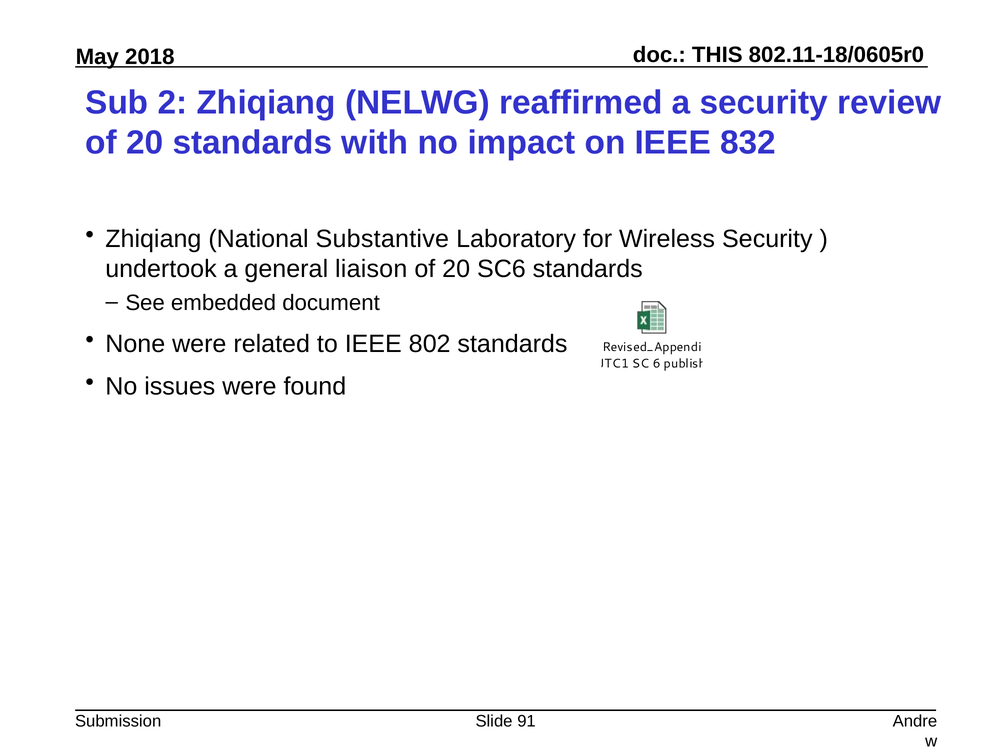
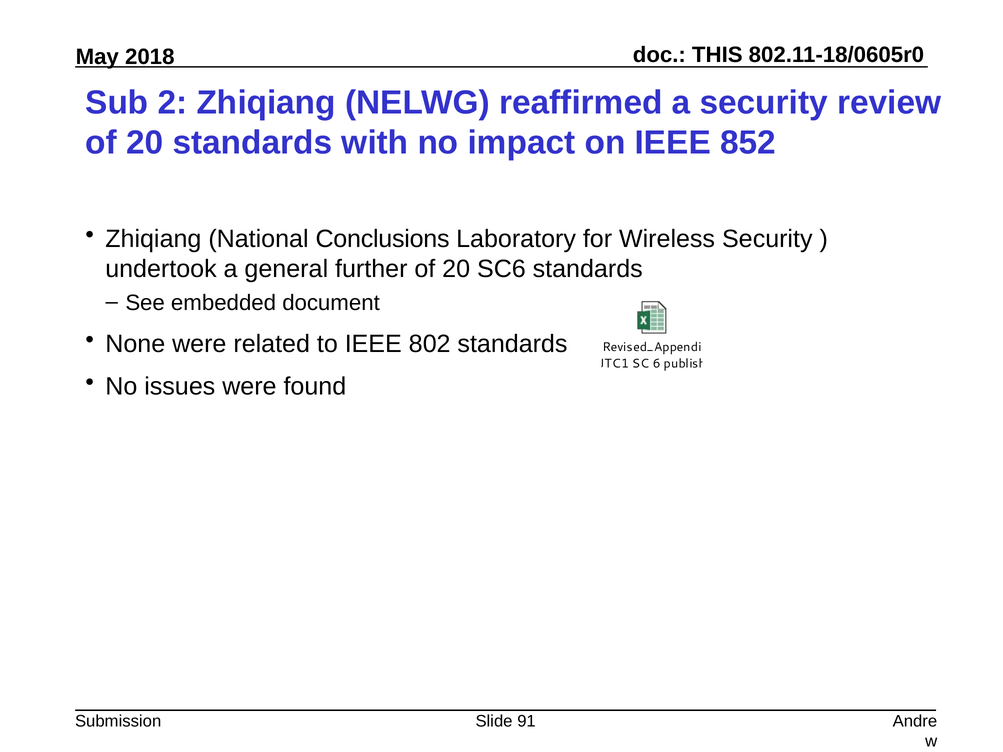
832: 832 -> 852 (748, 143)
Substantive: Substantive -> Conclusions (383, 239)
liaison: liaison -> further (371, 269)
